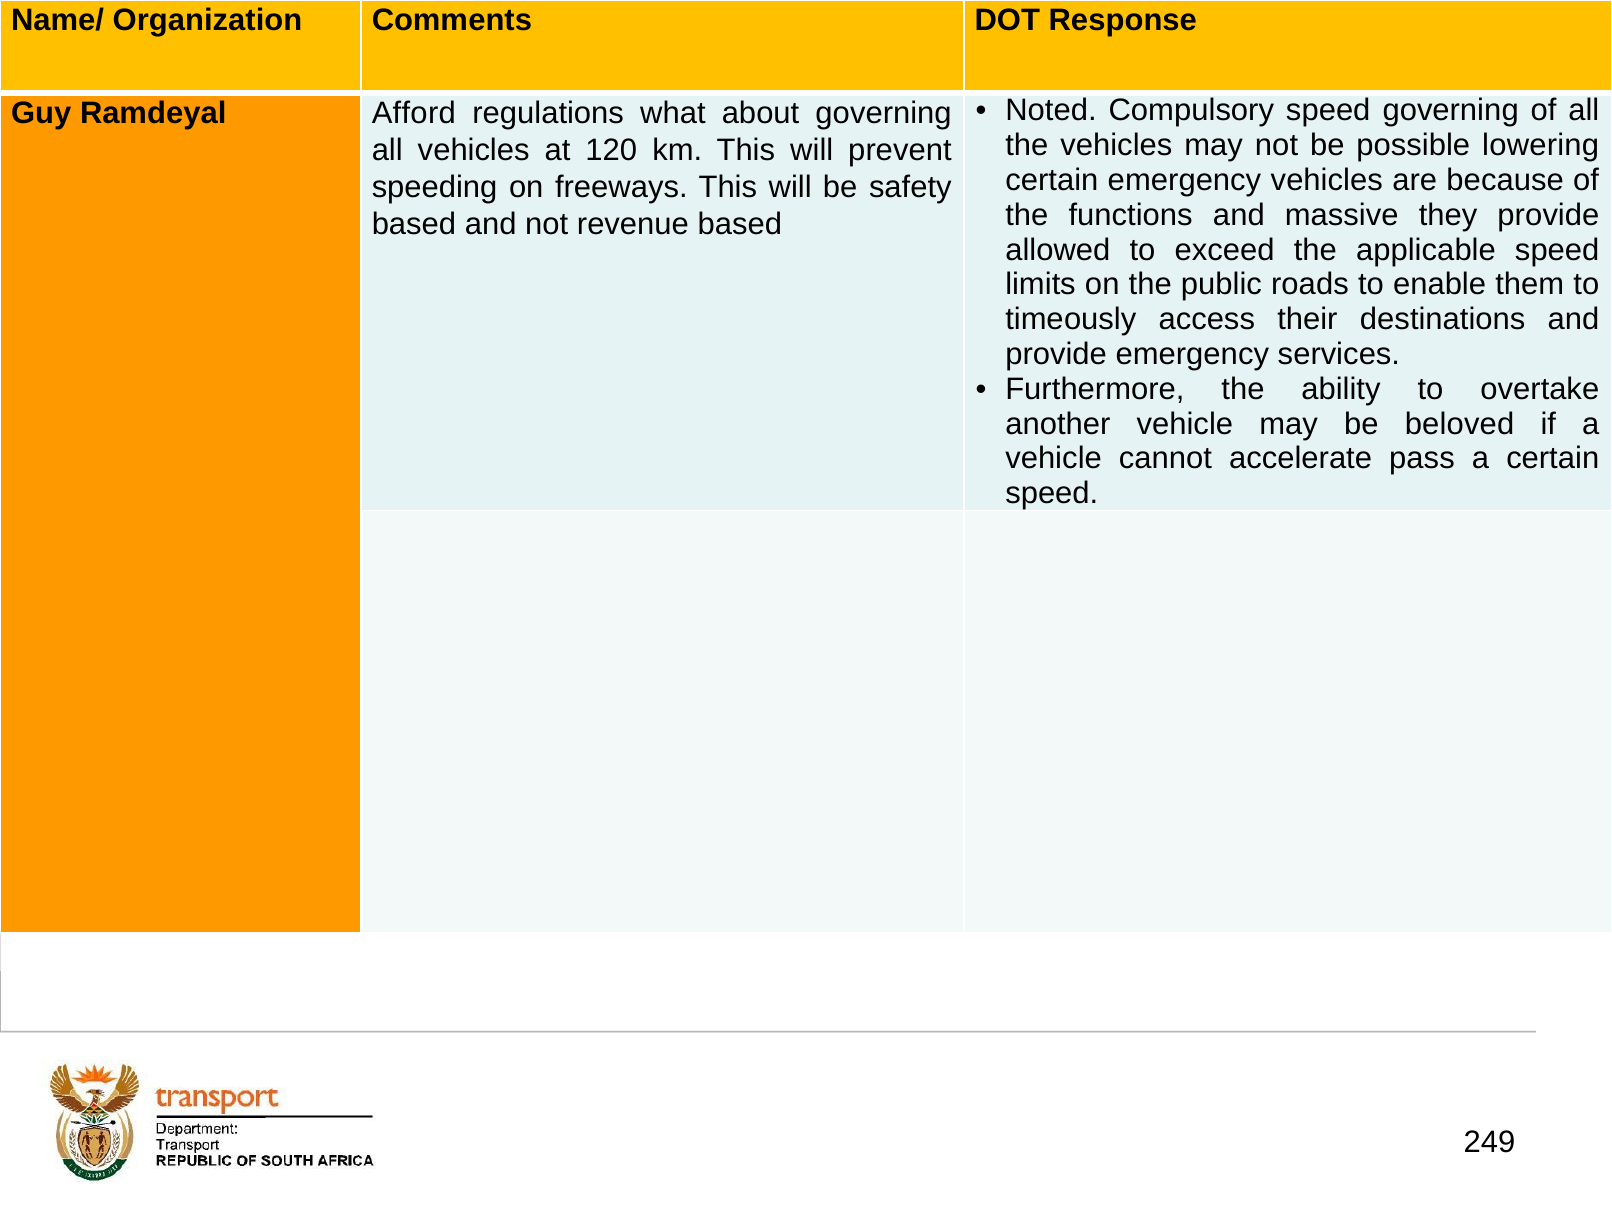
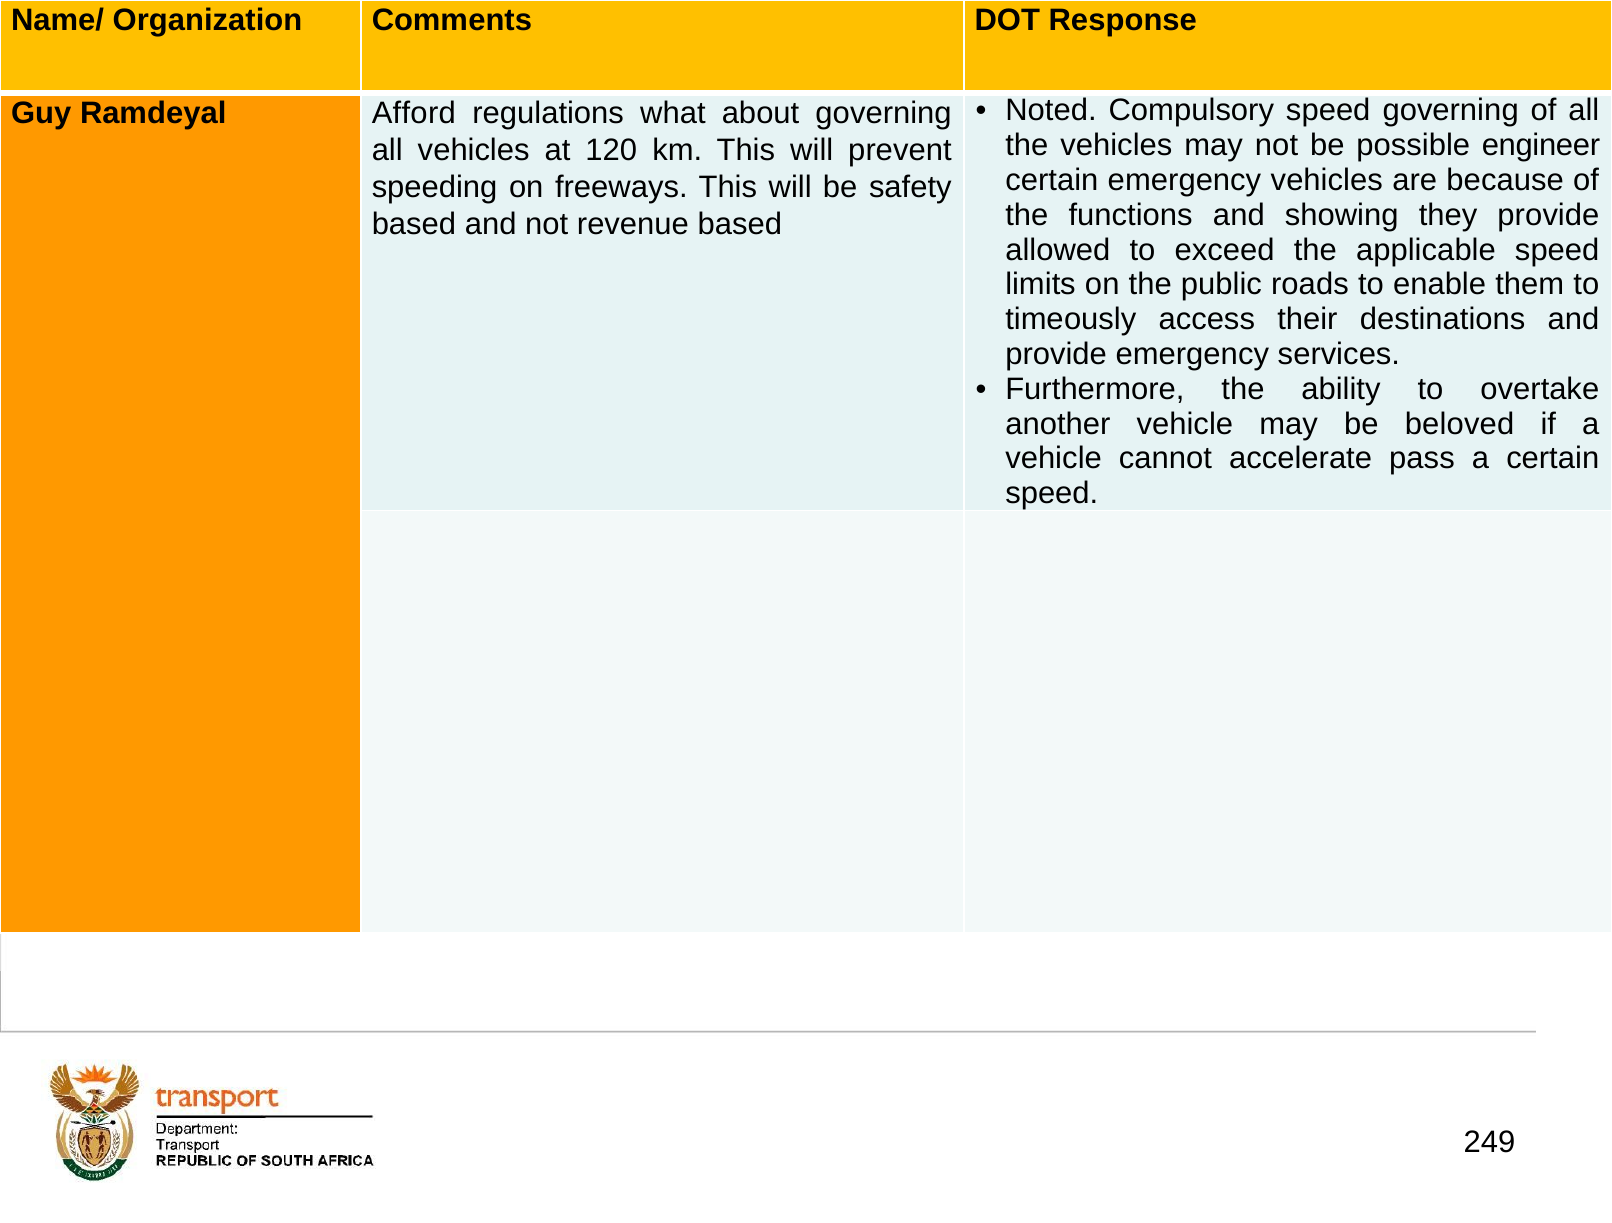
lowering: lowering -> engineer (1541, 146)
massive: massive -> showing (1342, 215)
